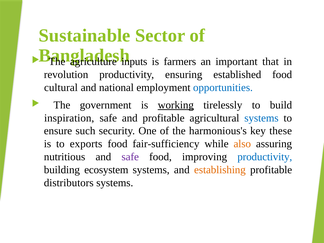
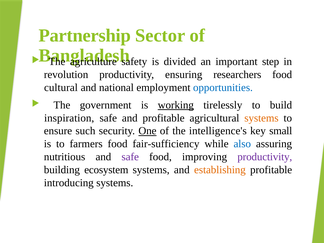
Sustainable: Sustainable -> Partnership (85, 36)
inputs: inputs -> safety (134, 62)
farmers: farmers -> divided (180, 62)
that: that -> step (271, 62)
established: established -> researchers (237, 75)
systems colour: blue -> orange (261, 118)
One underline: none -> present (147, 131)
harmonious's: harmonious's -> intelligence's (218, 131)
these: these -> small (281, 131)
exports: exports -> farmers (86, 144)
also colour: orange -> blue (242, 144)
productivity colour: blue -> purple (265, 157)
distributors: distributors -> introducing (69, 183)
